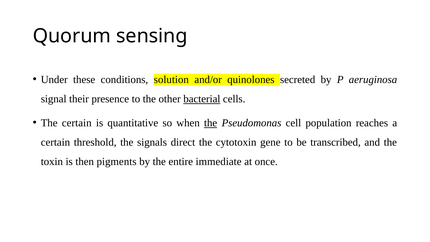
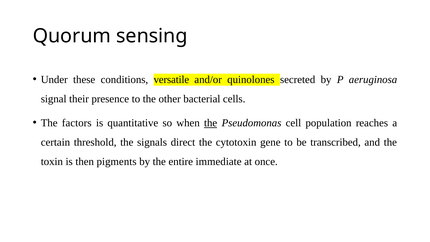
solution: solution -> versatile (171, 80)
bacterial underline: present -> none (202, 99)
The certain: certain -> factors (77, 123)
